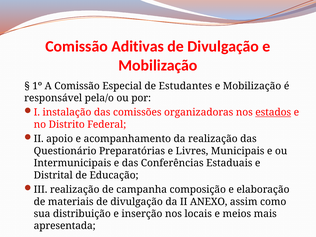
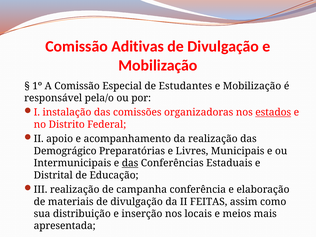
Questionário: Questionário -> Demográgico (65, 151)
das underline: none -> present (130, 163)
composição: composição -> conferência (198, 190)
ANEXO: ANEXO -> FEITAS (209, 202)
